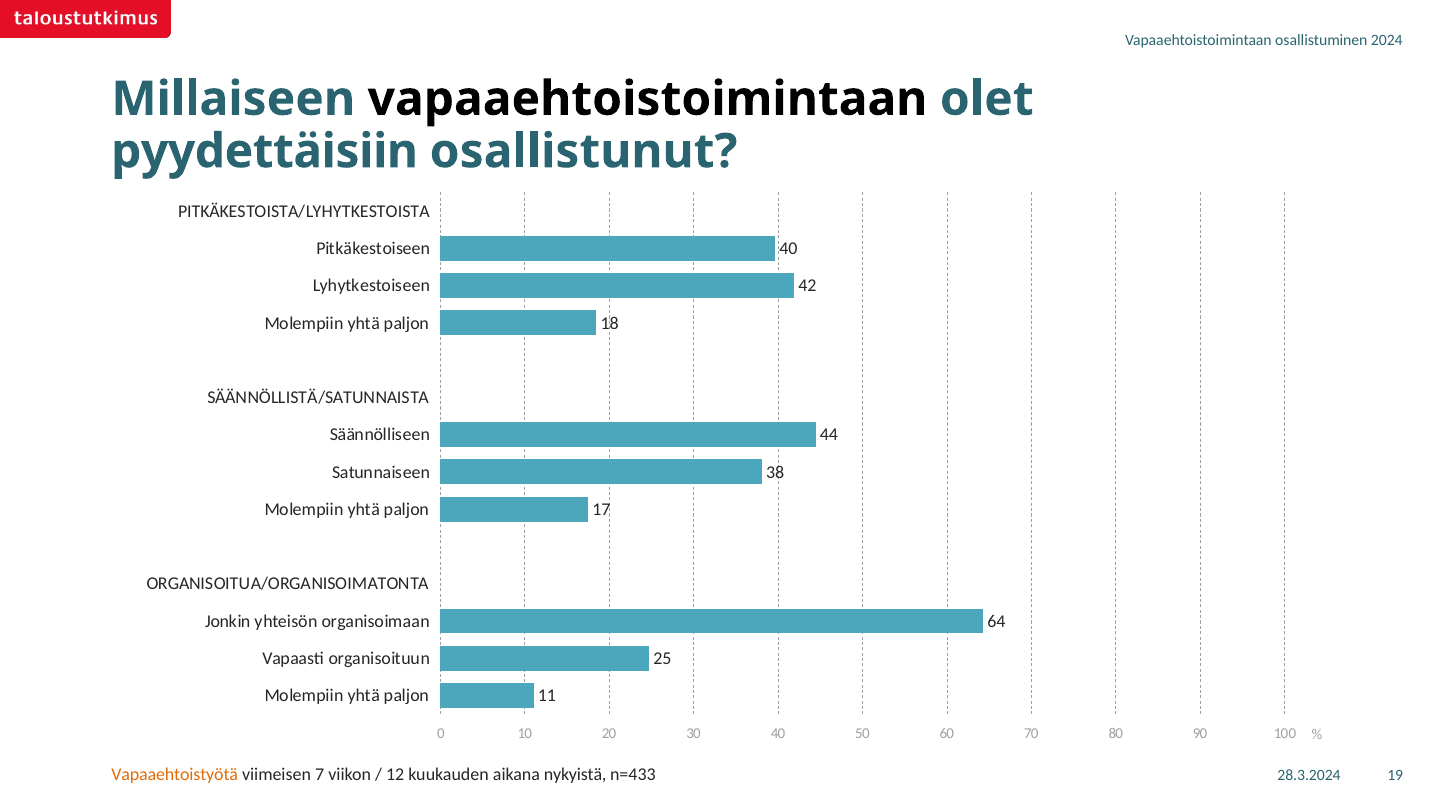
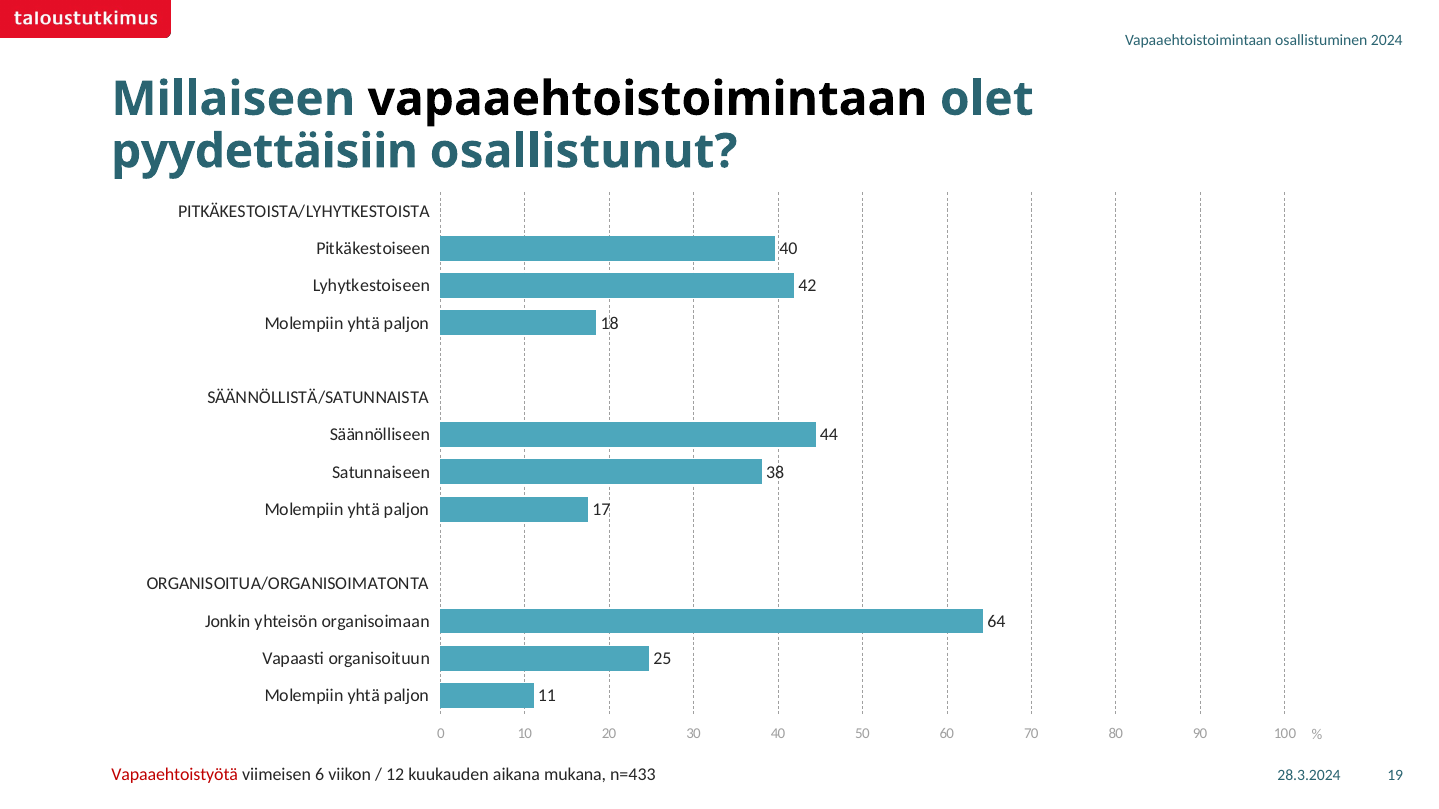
Vapaaehtoistyötä colour: orange -> red (175, 775)
7: 7 -> 6 (320, 775)
nykyistä: nykyistä -> mukana (575, 775)
